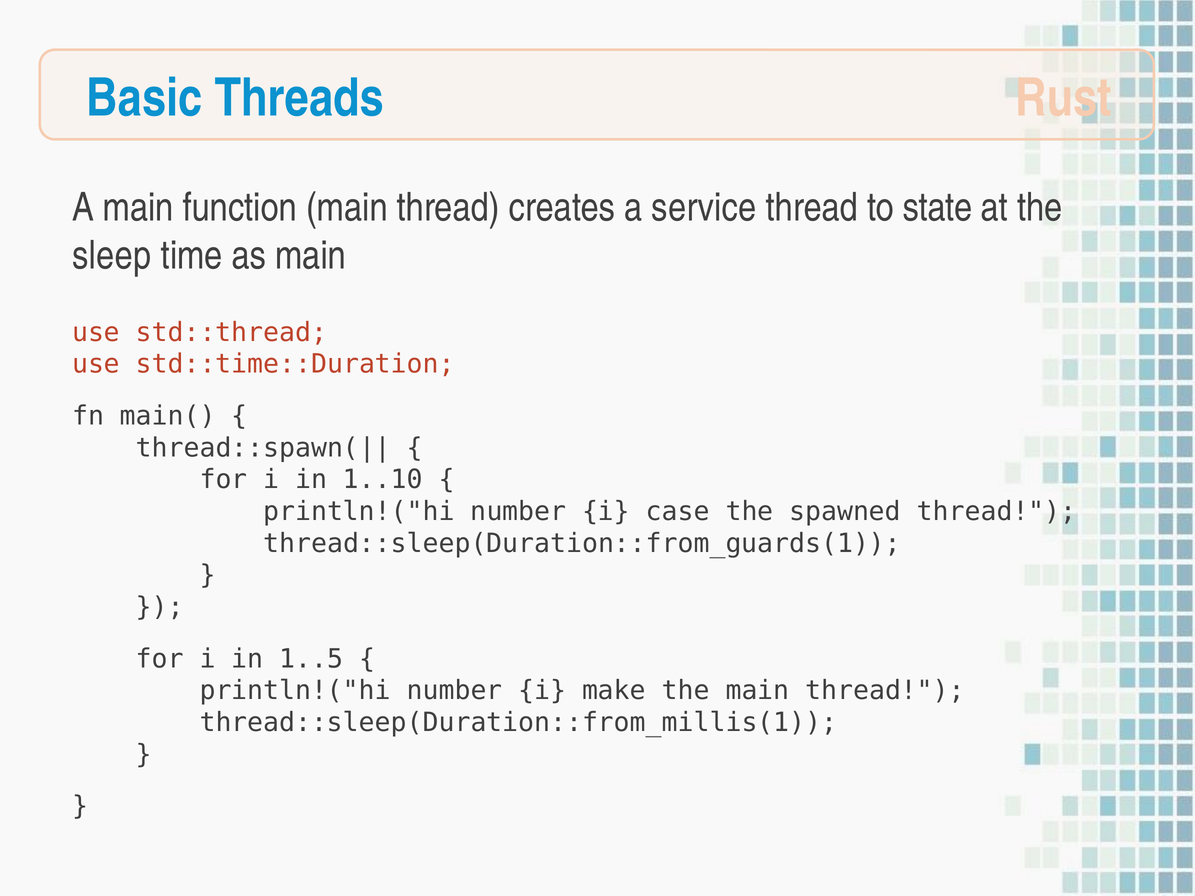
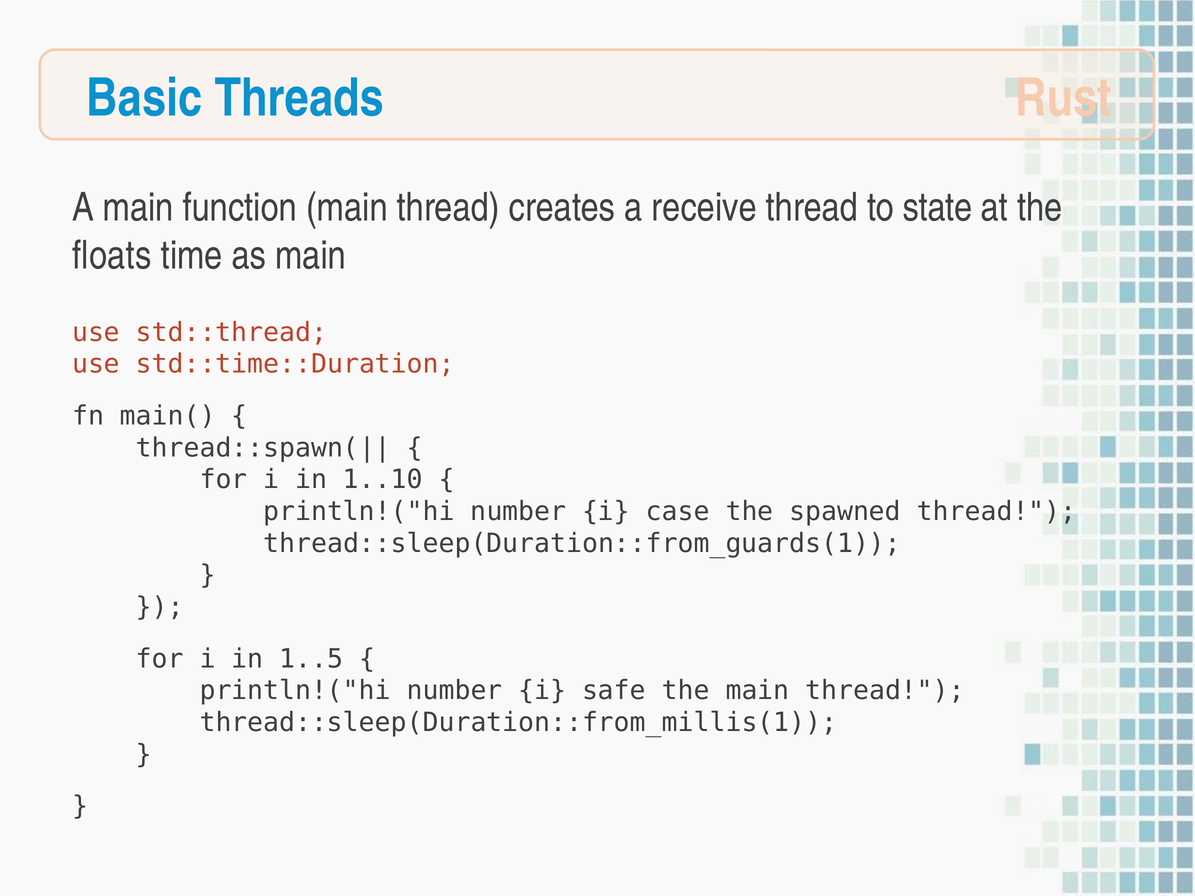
service: service -> receive (704, 208)
sleep: sleep -> floats (112, 256)
make: make -> safe (614, 691)
